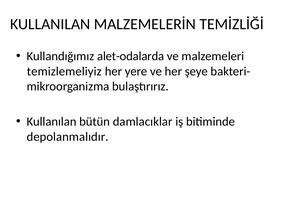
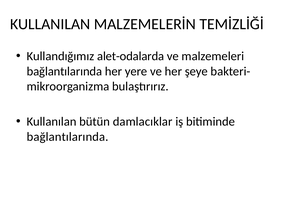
temizlemeliyiz: temizlemeliyiz -> bağlantılarında (64, 71)
depolanmalıdır: depolanmalıdır -> bağlantılarında (68, 137)
